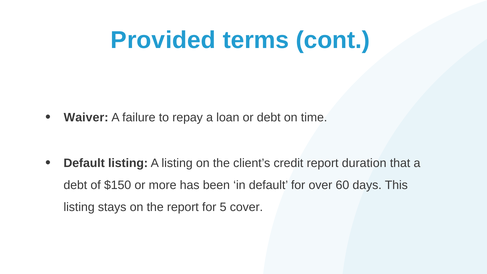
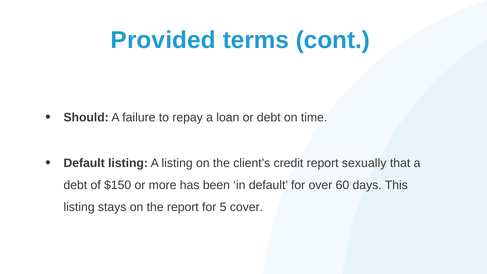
Waiver: Waiver -> Should (86, 117)
duration: duration -> sexually (364, 163)
